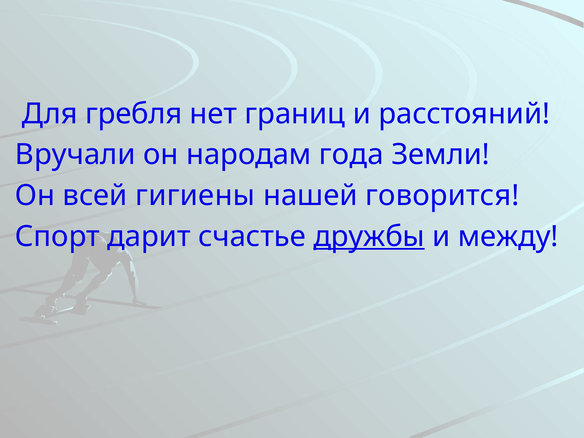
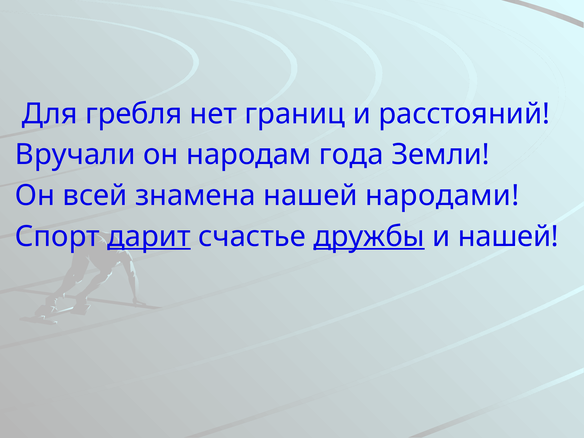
гигиены: гигиены -> знамена (195, 195)
говорится: говорится -> народами (442, 195)
дарит underline: none -> present (149, 236)
и между: между -> нашей (508, 236)
